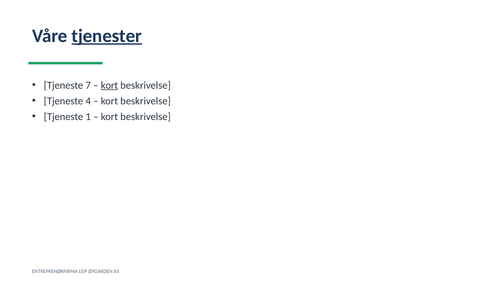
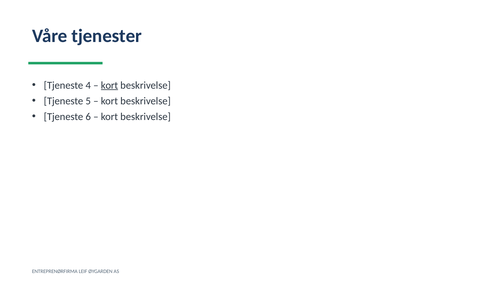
tjenester underline: present -> none (107, 36)
7: 7 -> 4 (88, 85)
4: 4 -> 5 (88, 101)
1: 1 -> 6 (88, 117)
